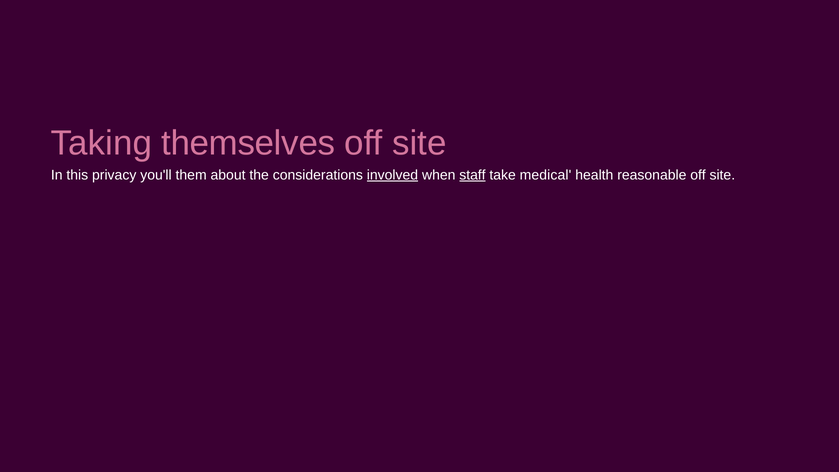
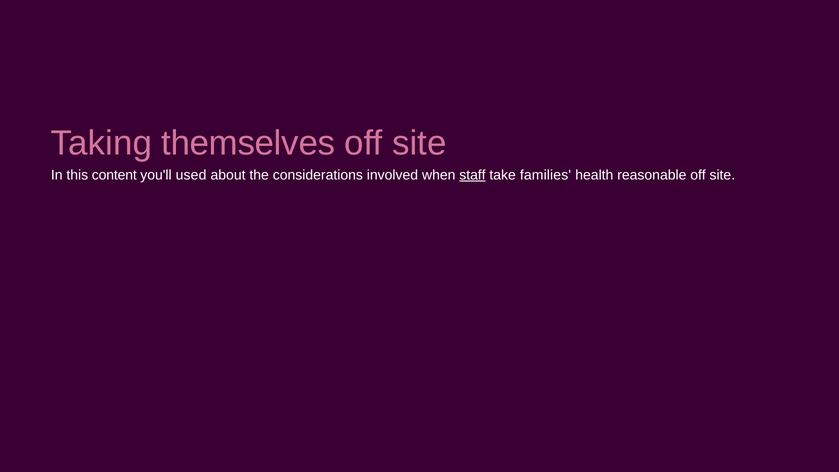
privacy: privacy -> content (114, 175)
them: them -> used (191, 175)
involved underline: present -> none (392, 175)
medical: medical -> families (545, 175)
